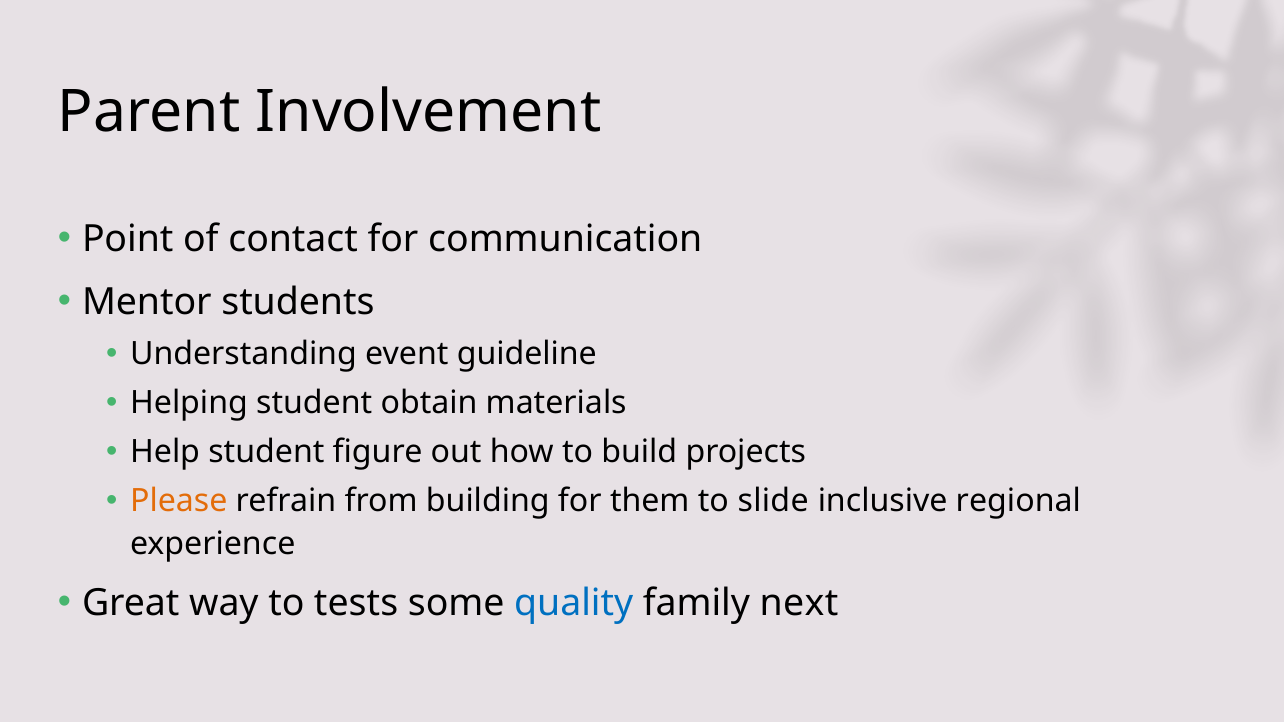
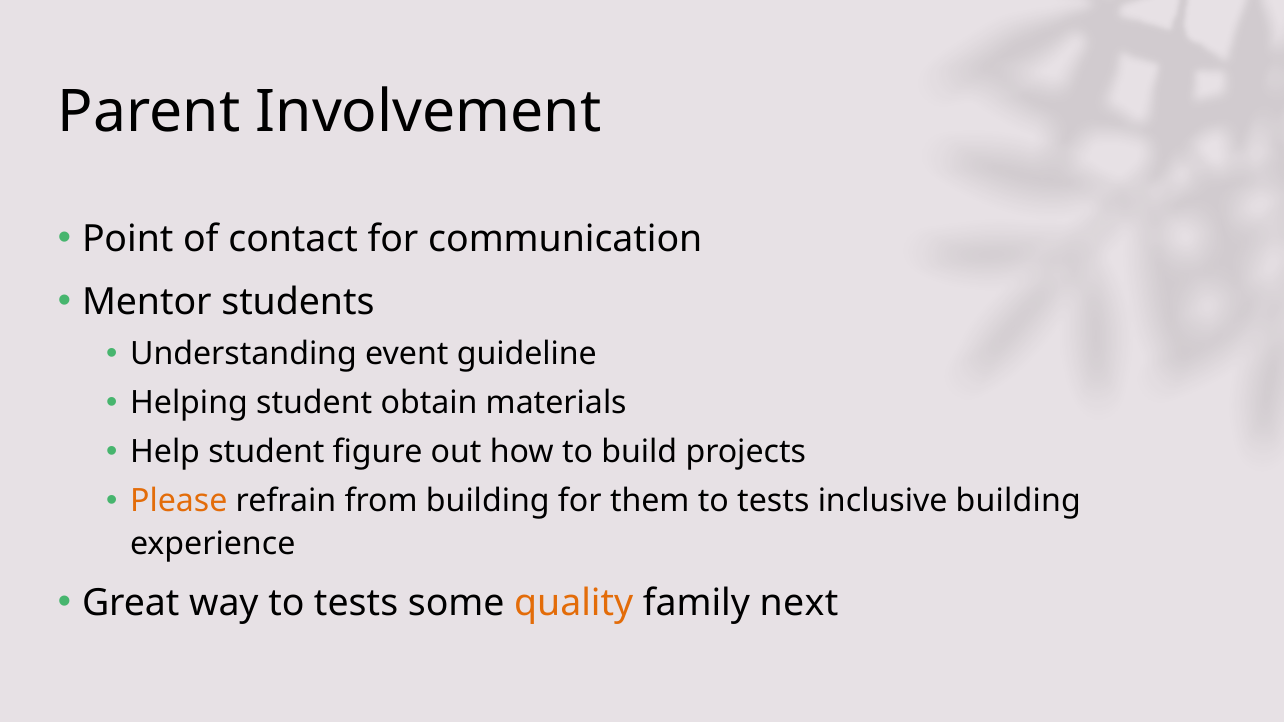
them to slide: slide -> tests (773, 501)
inclusive regional: regional -> building (1018, 501)
quality colour: blue -> orange (574, 604)
